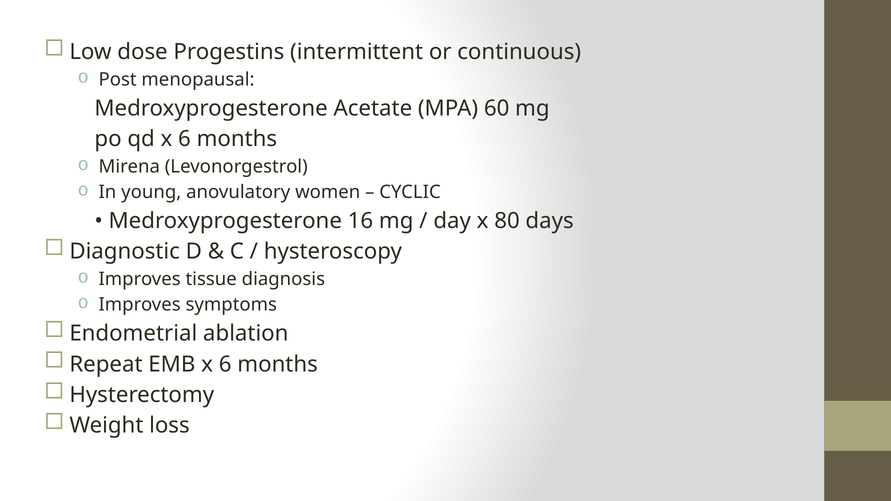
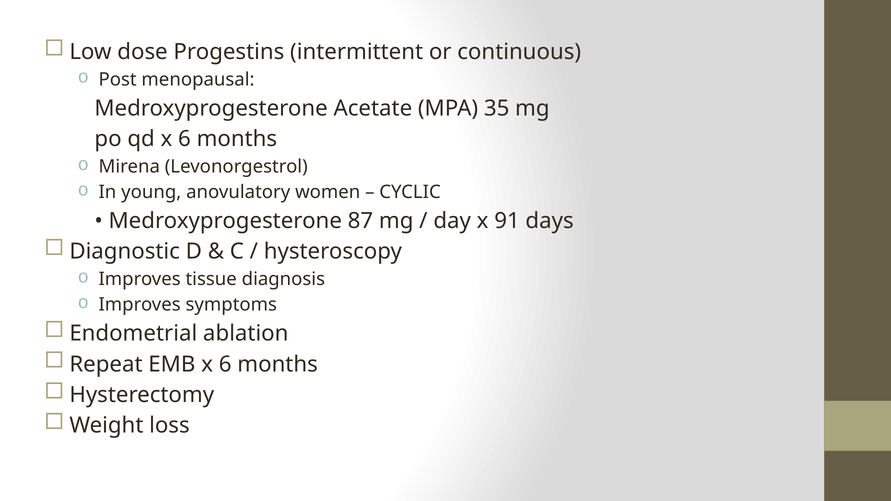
60: 60 -> 35 (497, 108)
16: 16 -> 87 (360, 221)
80: 80 -> 91 (507, 221)
